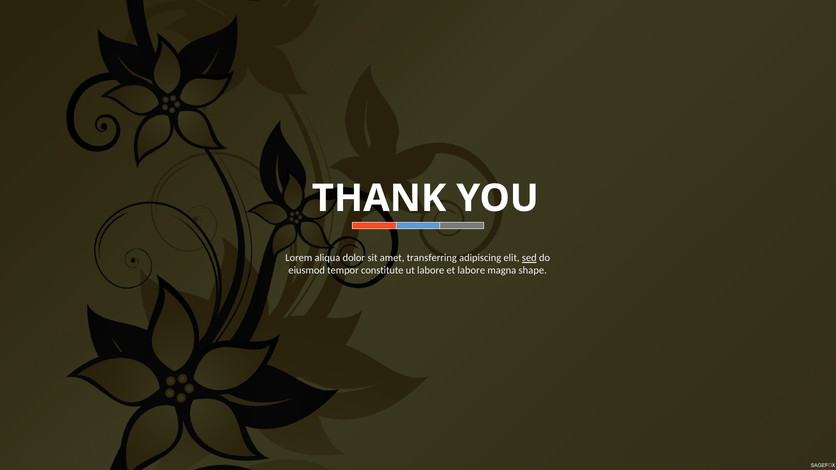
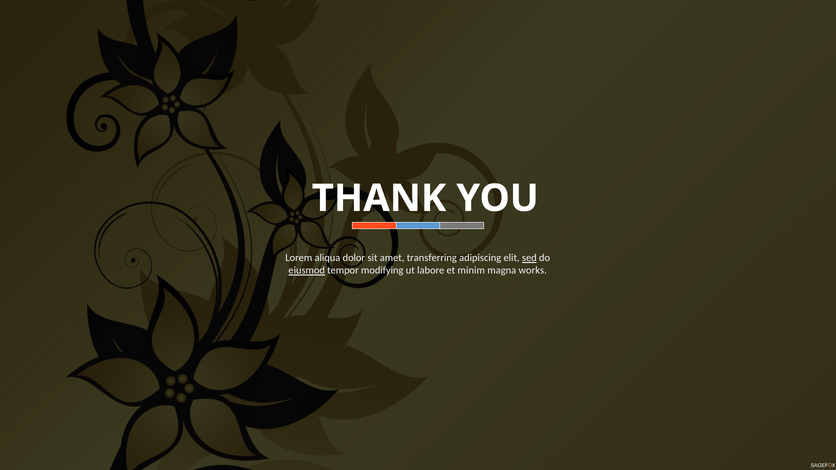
eiusmod underline: none -> present (307, 271)
constitute: constitute -> modifying (382, 271)
et labore: labore -> minim (471, 271)
shape: shape -> works (533, 271)
